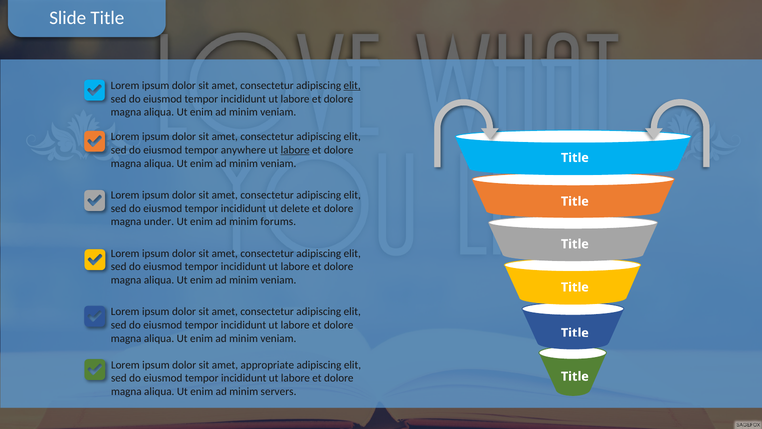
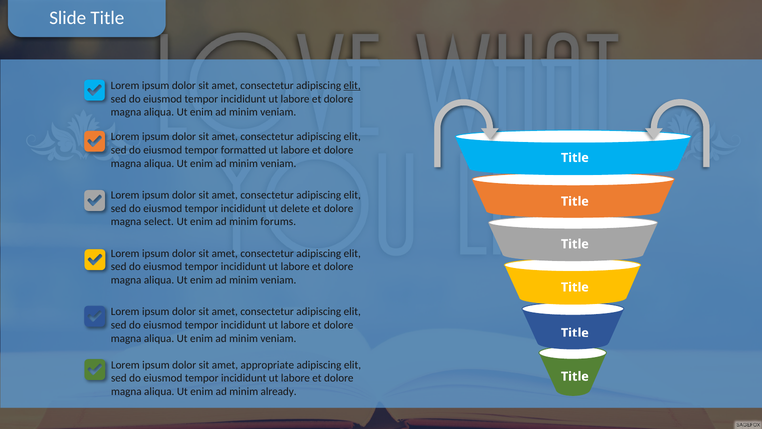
anywhere: anywhere -> formatted (244, 150)
labore underline: present -> none (295, 150)
under: under -> select (159, 222)
servers: servers -> already (279, 391)
